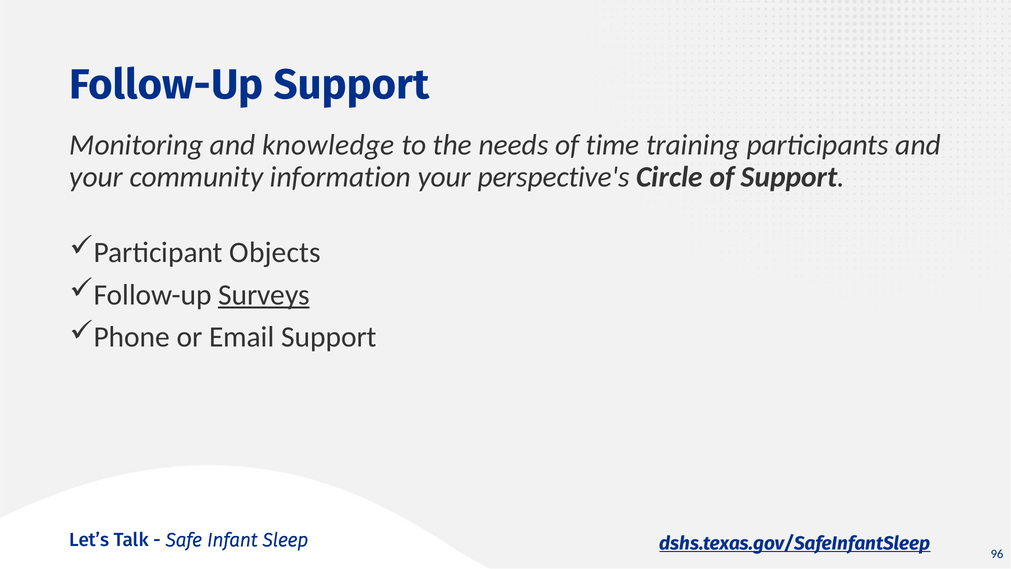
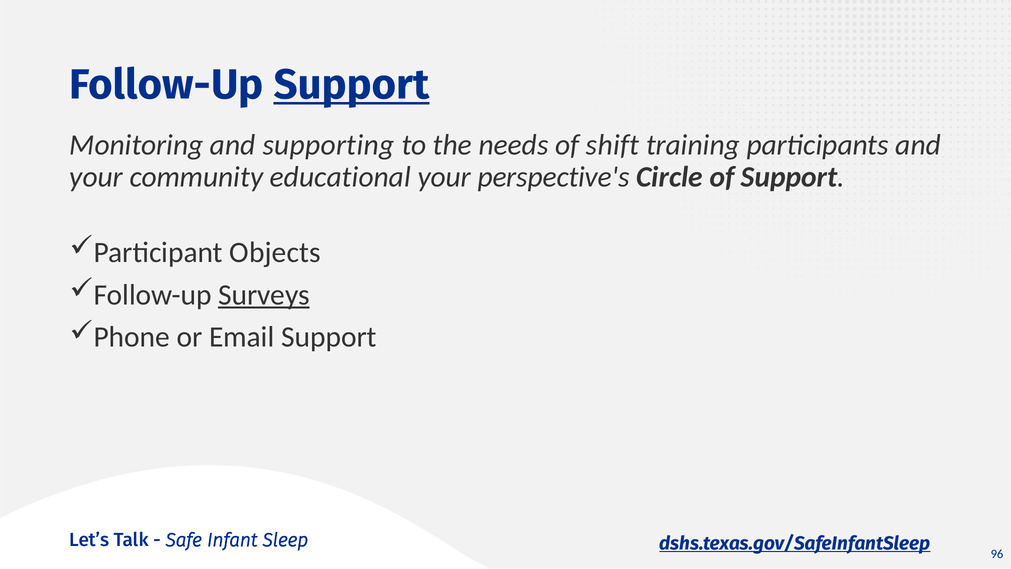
Support underline: none -> present (352, 85)
knowledge: knowledge -> supporting (328, 145)
time: time -> shift (613, 145)
information: information -> educational (340, 177)
